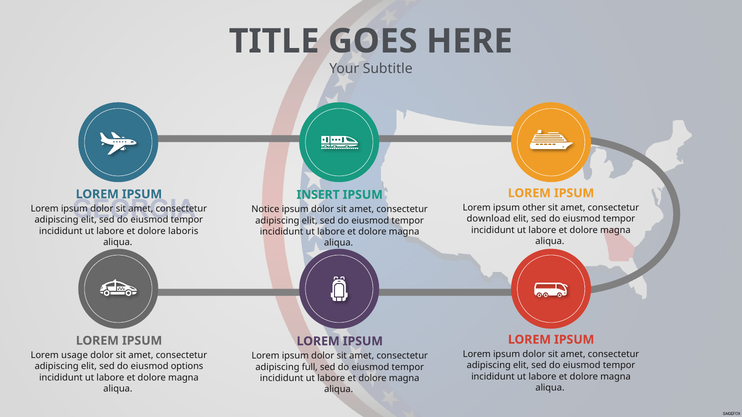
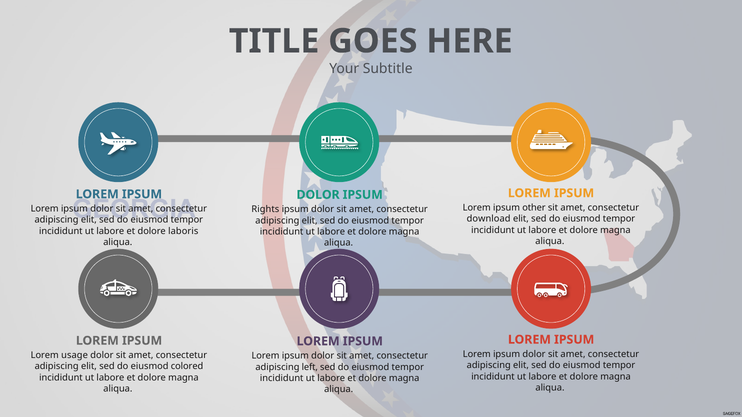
INSERT: INSERT -> DOLOR (318, 195)
Notice: Notice -> Rights (265, 210)
options: options -> colored (187, 367)
full: full -> left (310, 367)
